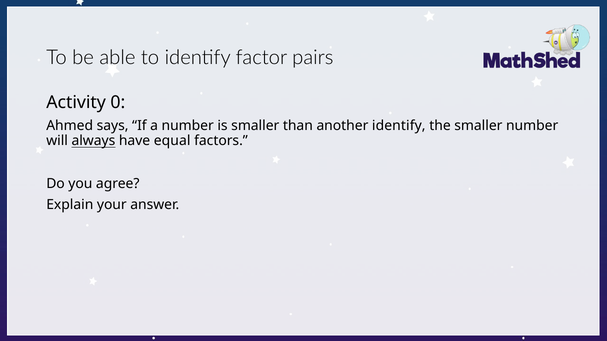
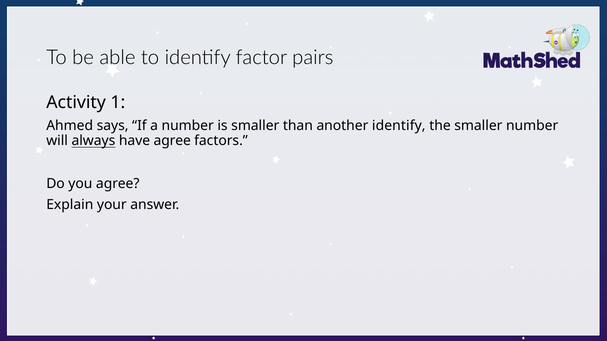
0: 0 -> 1 (118, 103)
have equal: equal -> agree (172, 141)
